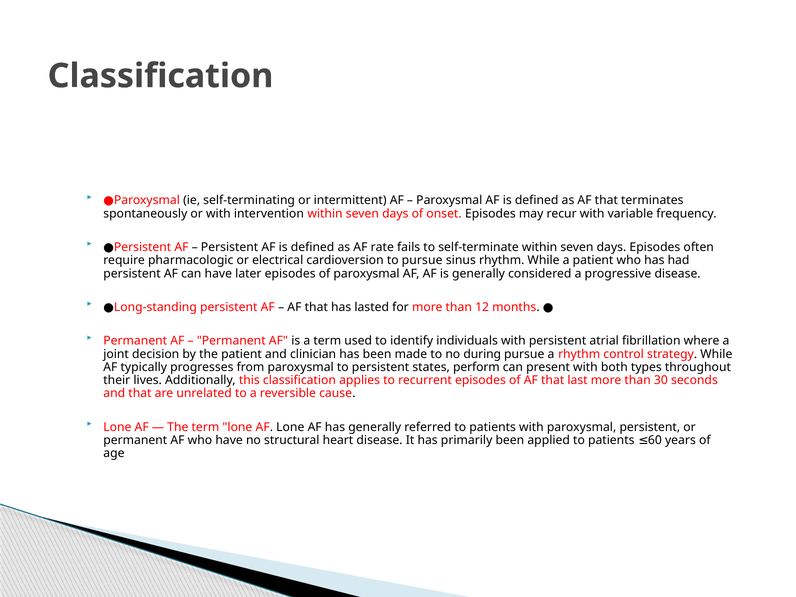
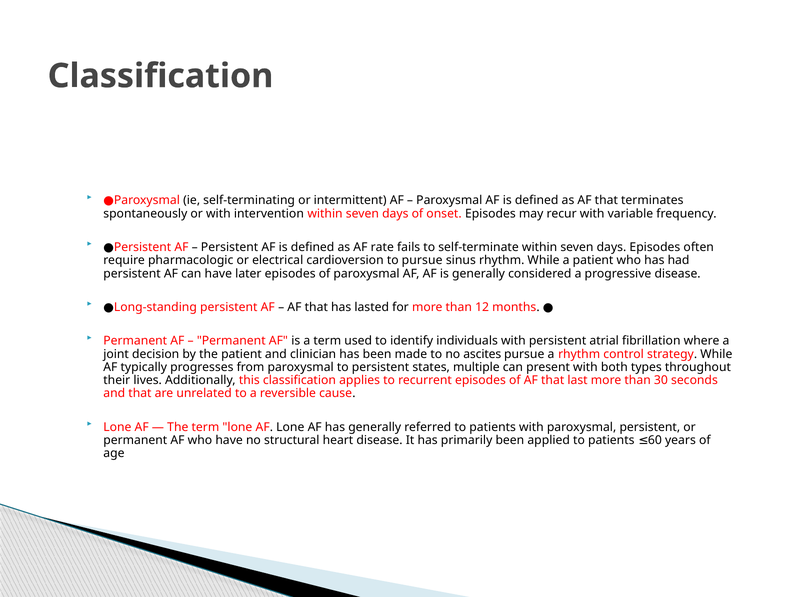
during: during -> ascites (482, 354)
perform: perform -> multiple (476, 367)
